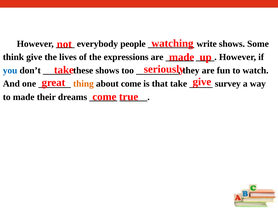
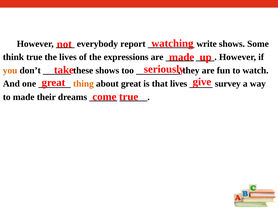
people: people -> report (133, 44)
think give: give -> true (34, 57)
you colour: blue -> orange (10, 71)
about come: come -> great (131, 84)
that take: take -> lives (179, 84)
